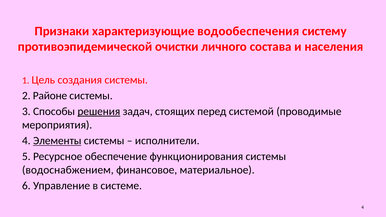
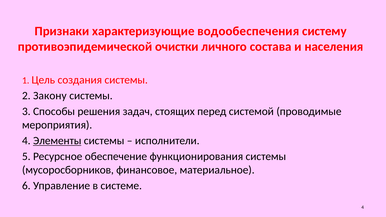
Районе: Районе -> Закону (50, 96)
решения underline: present -> none (99, 111)
водоснабжением: водоснабжением -> мусоросборников (68, 170)
